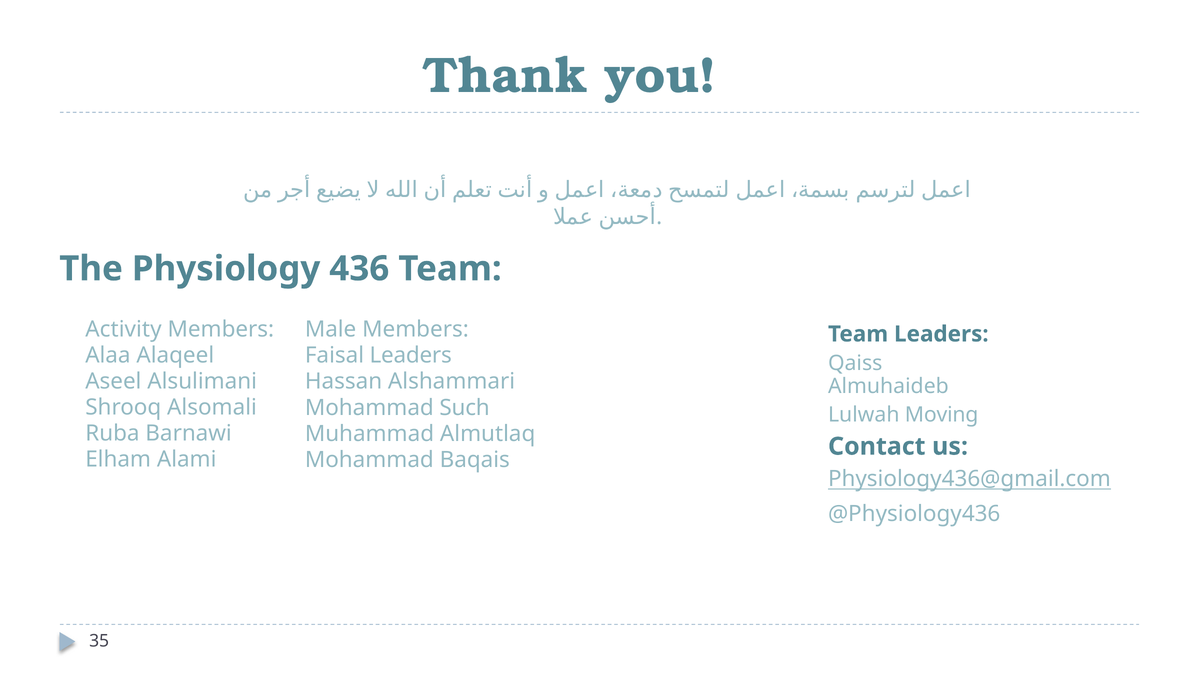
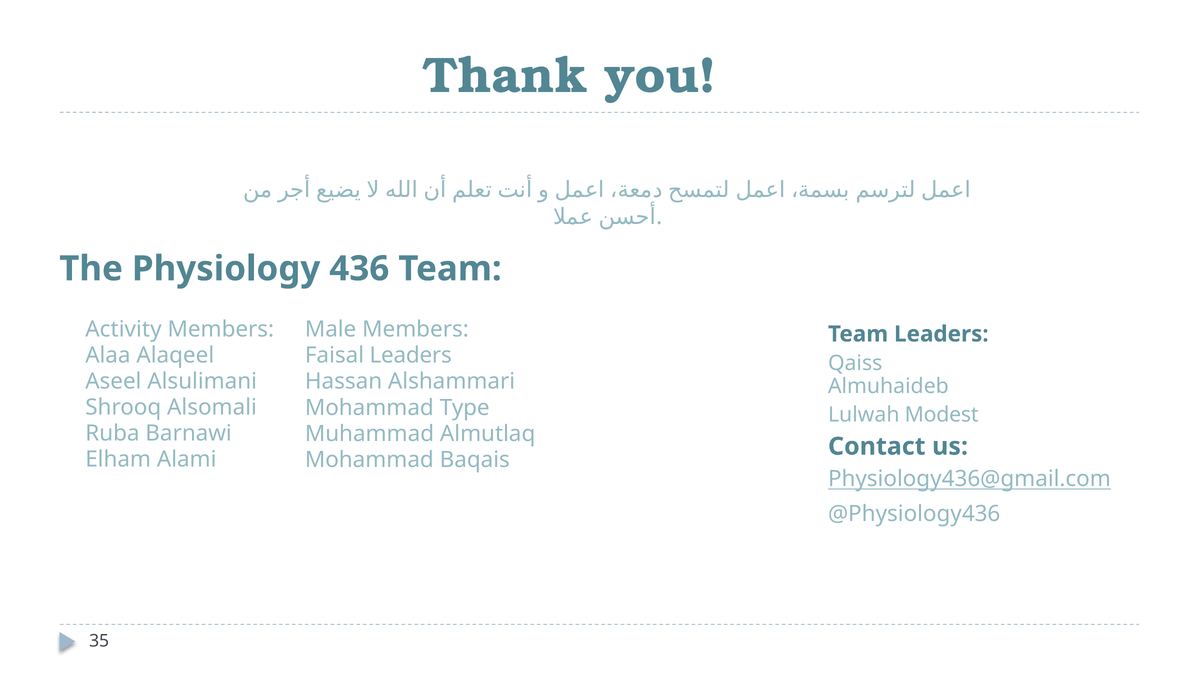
Such: Such -> Type (465, 408)
Moving: Moving -> Modest (942, 415)
